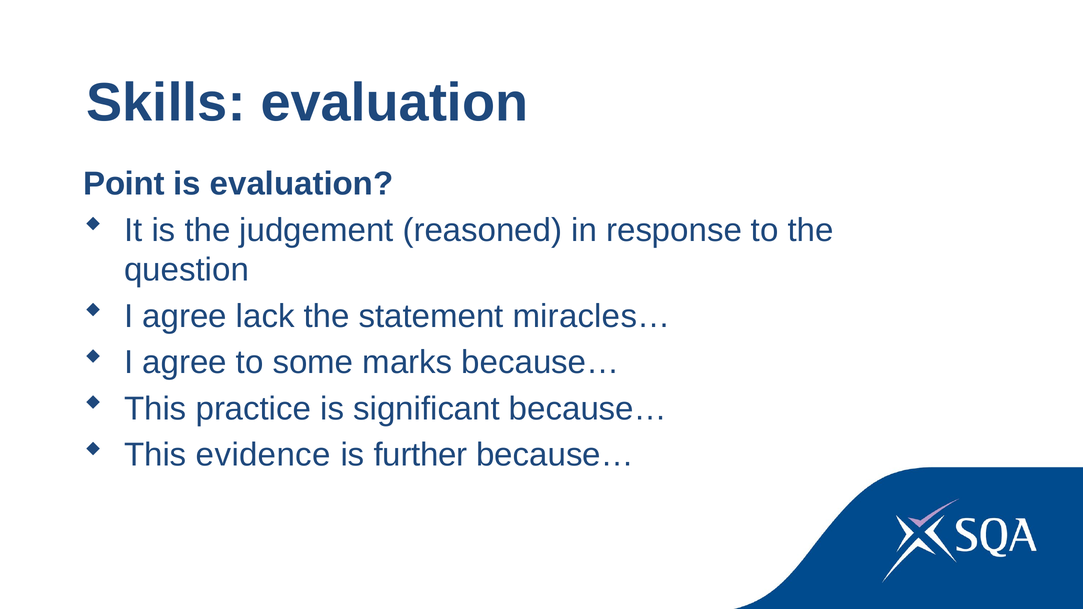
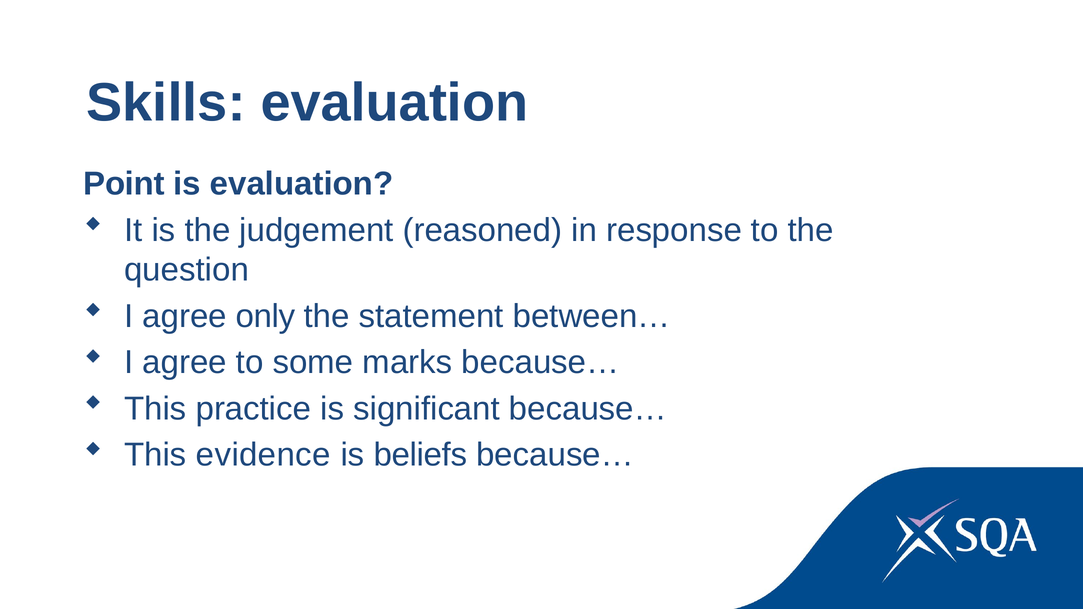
lack: lack -> only (265, 316)
miracles…: miracles… -> between… (592, 316)
further: further -> beliefs (420, 455)
